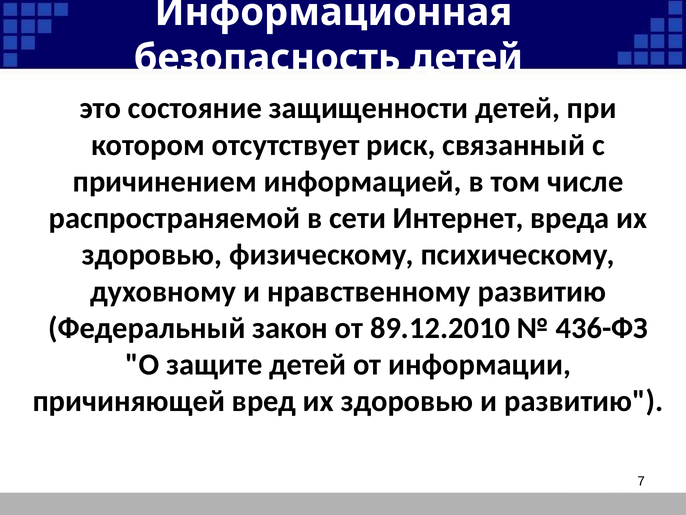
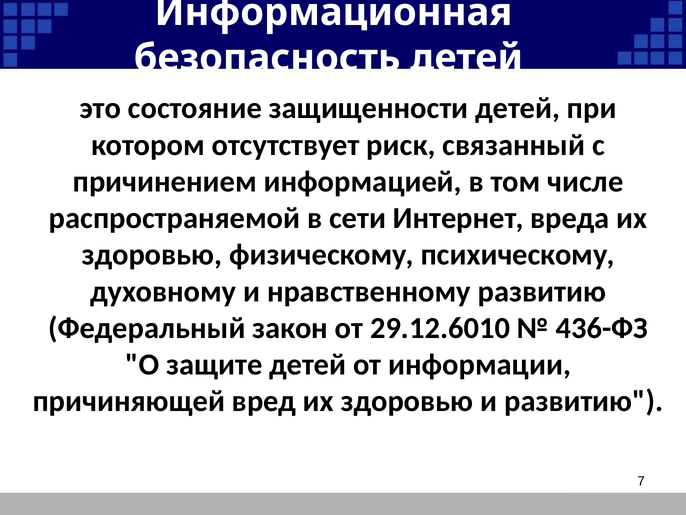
89.12.2010: 89.12.2010 -> 29.12.6010 (440, 328)
